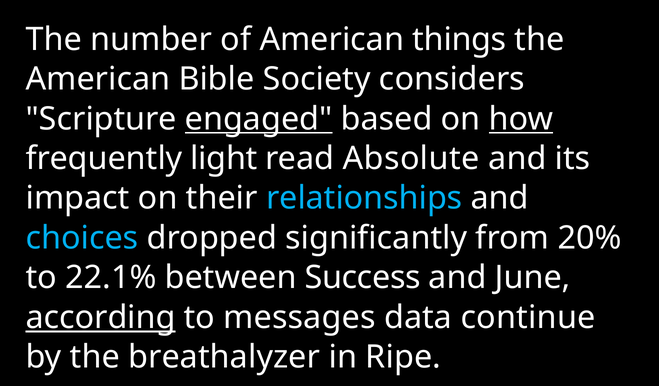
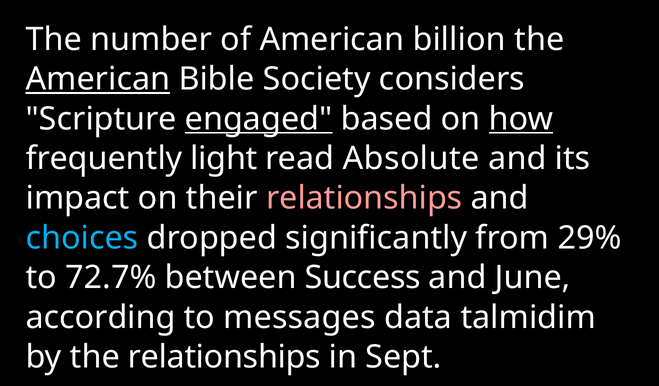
things: things -> billion (459, 39)
American underline: none -> present (98, 79)
relationships colour: light blue -> pink (364, 198)
20%: 20% -> 29% (590, 238)
22.1%: 22.1% -> 72.7% (111, 278)
according underline: present -> none (101, 318)
continue: continue -> talmidim (528, 318)
the breathalyzer: breathalyzer -> relationships (224, 357)
Ripe: Ripe -> Sept (403, 357)
